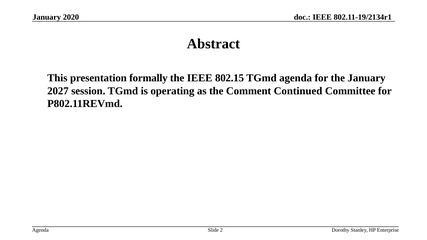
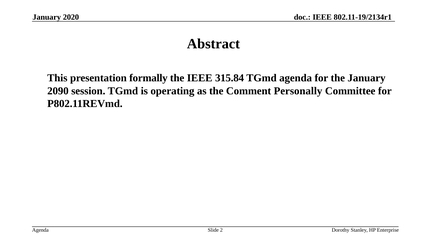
802.15: 802.15 -> 315.84 (230, 78)
2027: 2027 -> 2090 (58, 91)
Continued: Continued -> Personally (298, 91)
